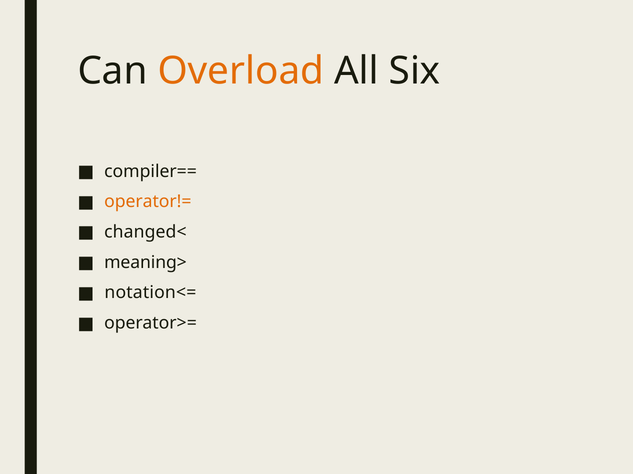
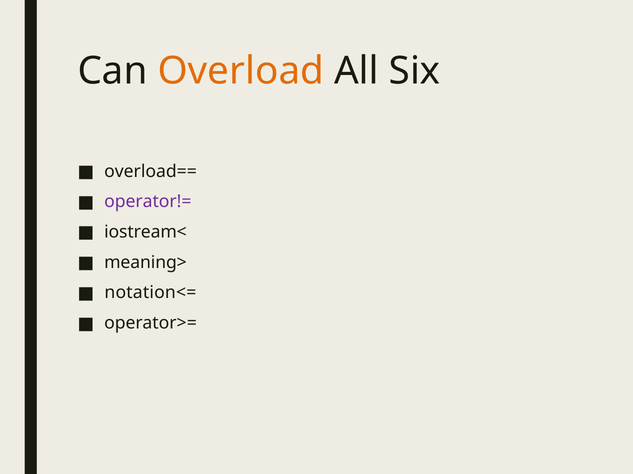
compiler==: compiler== -> overload== (150, 171)
operator!= colour: orange -> purple (148, 202)
changed<: changed< -> iostream< (145, 232)
